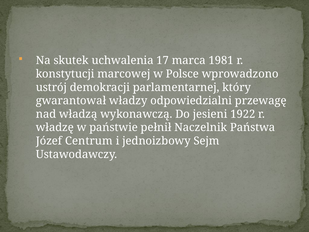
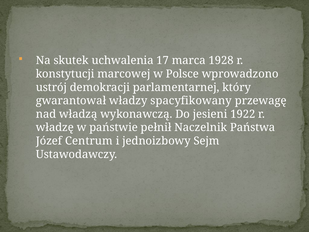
1981: 1981 -> 1928 (221, 60)
odpowiedzialni: odpowiedzialni -> spacyfikowany (191, 101)
